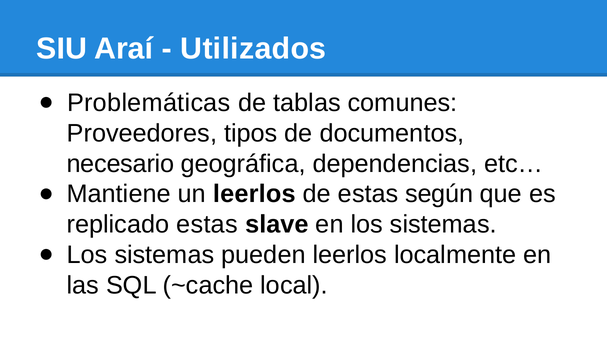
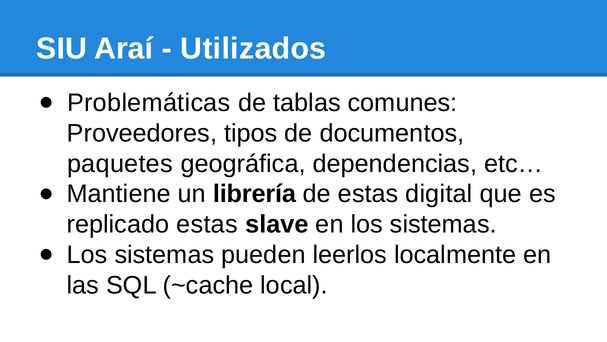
necesario: necesario -> paquetes (120, 163)
un leerlos: leerlos -> librería (254, 194)
según: según -> digital (439, 194)
